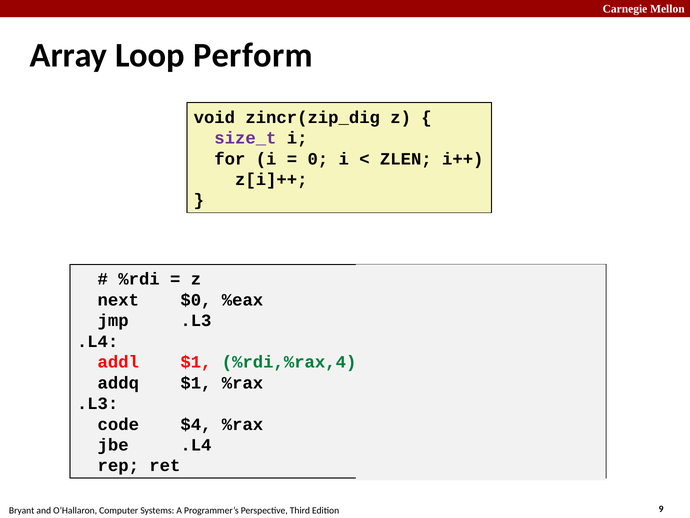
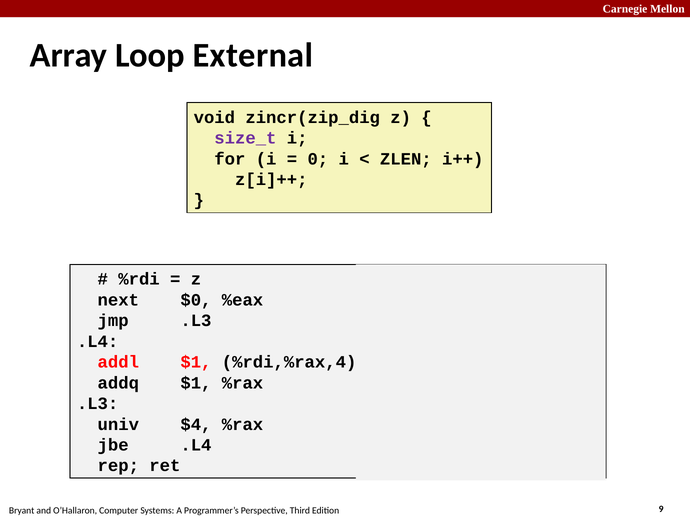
Perform: Perform -> External (253, 56)
%rdi,%rax,4 colour: green -> black (289, 362)
code: code -> univ (118, 424)
